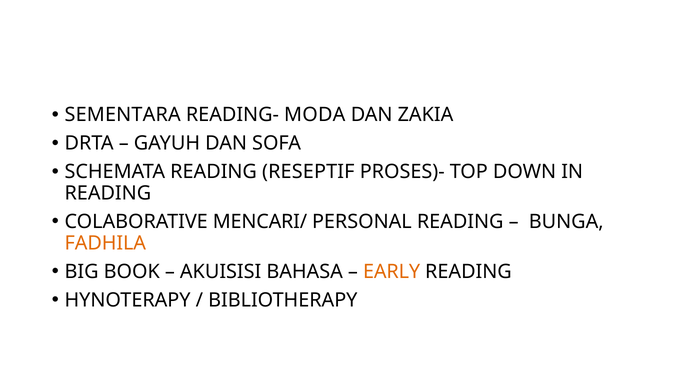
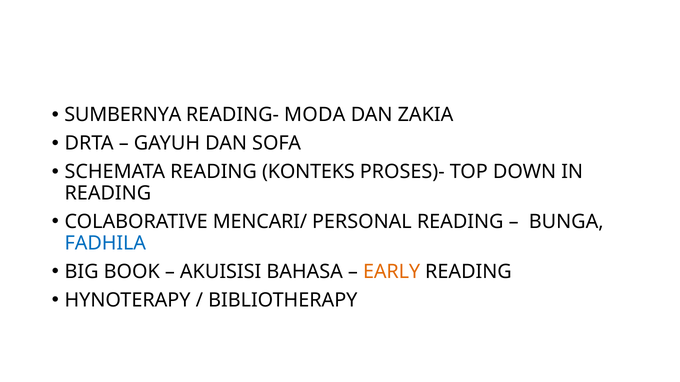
SEMENTARA: SEMENTARA -> SUMBERNYA (123, 115)
RESEPTIF: RESEPTIF -> KONTEKS (308, 172)
FADHILA colour: orange -> blue (105, 243)
